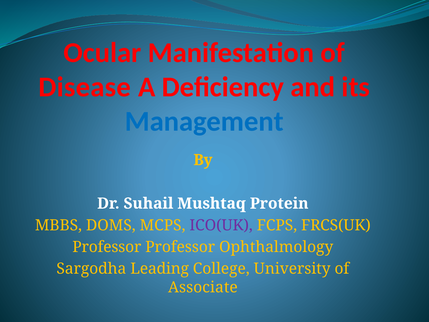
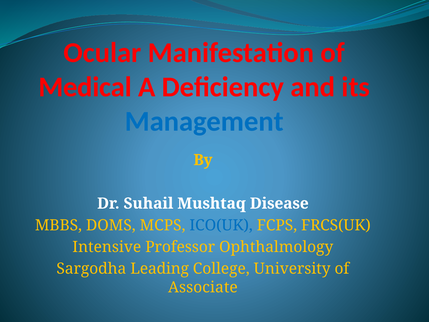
Disease: Disease -> Medical (85, 87)
Protein: Protein -> Disease (279, 203)
ICO(UK colour: purple -> blue (221, 225)
Professor: Professor -> Intensive (107, 247)
